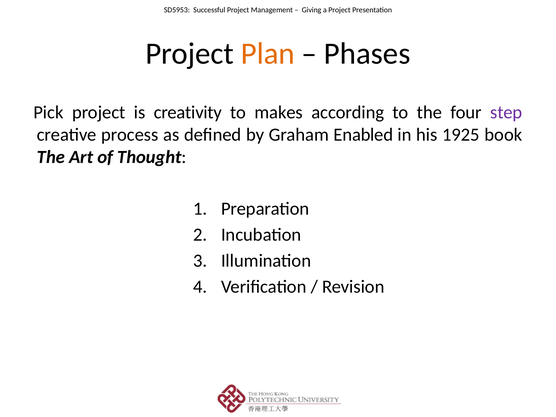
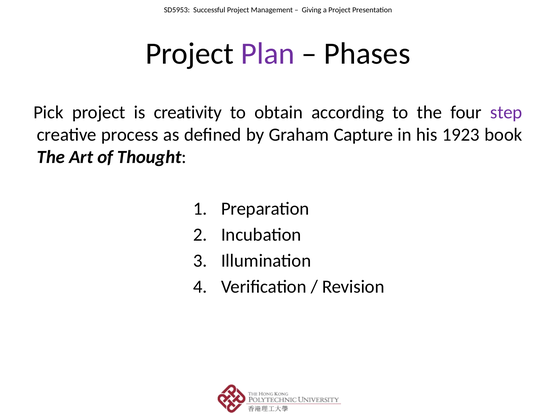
Plan colour: orange -> purple (268, 54)
makes: makes -> obtain (279, 113)
Enabled: Enabled -> Capture (363, 135)
1925: 1925 -> 1923 (461, 135)
